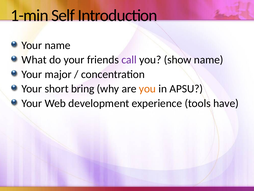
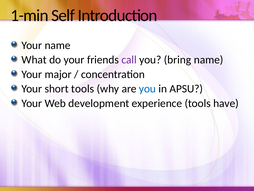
show: show -> bring (178, 60)
short bring: bring -> tools (83, 89)
you colour: orange -> blue (147, 89)
